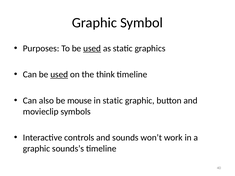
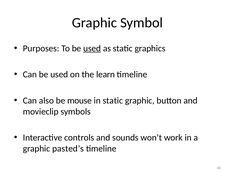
used underline: present -> none (59, 75)
think: think -> learn (106, 75)
sounds’s: sounds’s -> pasted’s (68, 149)
